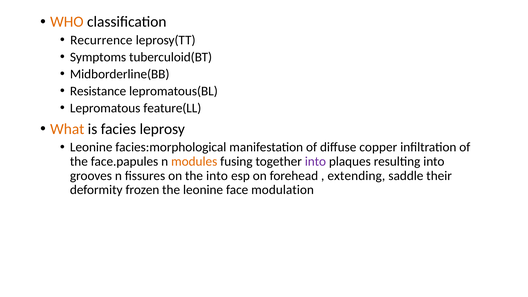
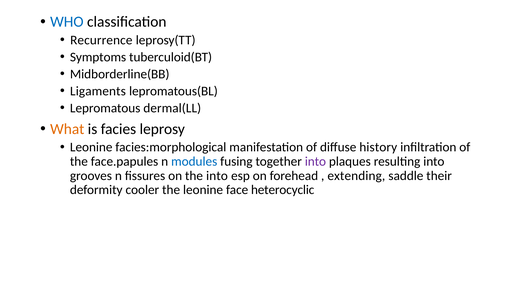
WHO colour: orange -> blue (67, 22)
Resistance: Resistance -> Ligaments (98, 91)
feature(LL: feature(LL -> dermal(LL (172, 108)
copper: copper -> history (378, 147)
modules colour: orange -> blue (194, 161)
frozen: frozen -> cooler (142, 190)
modulation: modulation -> heterocyclic (283, 190)
